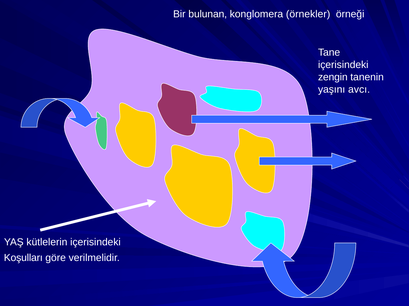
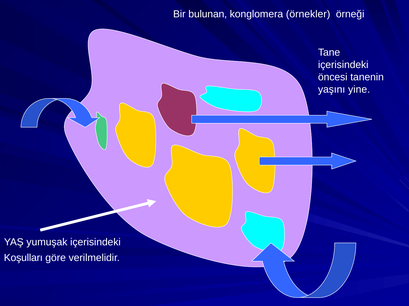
zengin: zengin -> öncesi (333, 77)
avcı: avcı -> yine (359, 90)
kütlelerin: kütlelerin -> yumuşak (47, 243)
